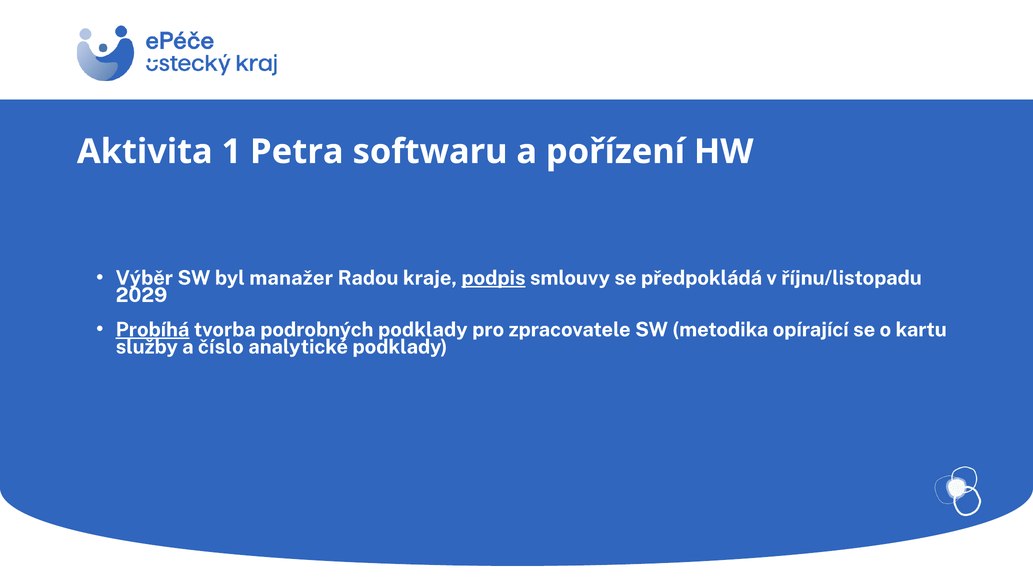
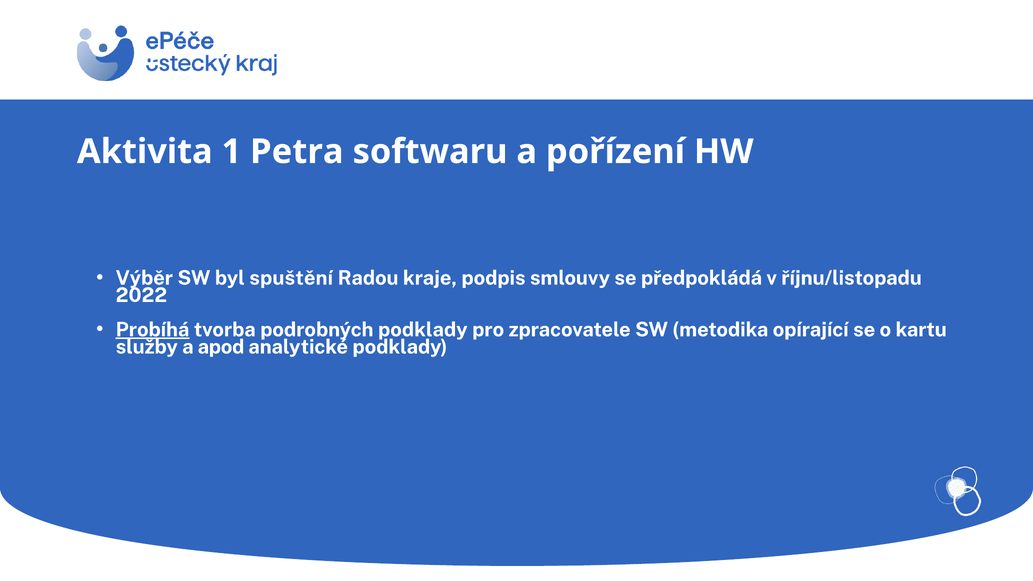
manažer: manažer -> spuštění (291, 278)
podpis underline: present -> none (493, 278)
2029: 2029 -> 2022 (141, 295)
číslo: číslo -> apod (221, 347)
